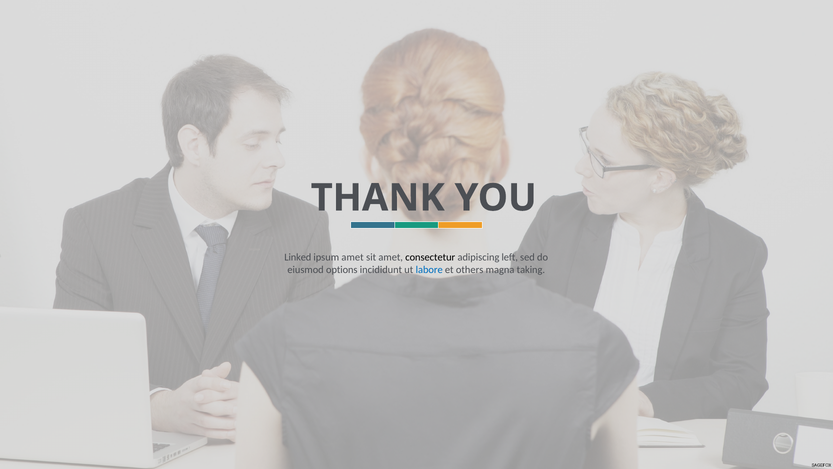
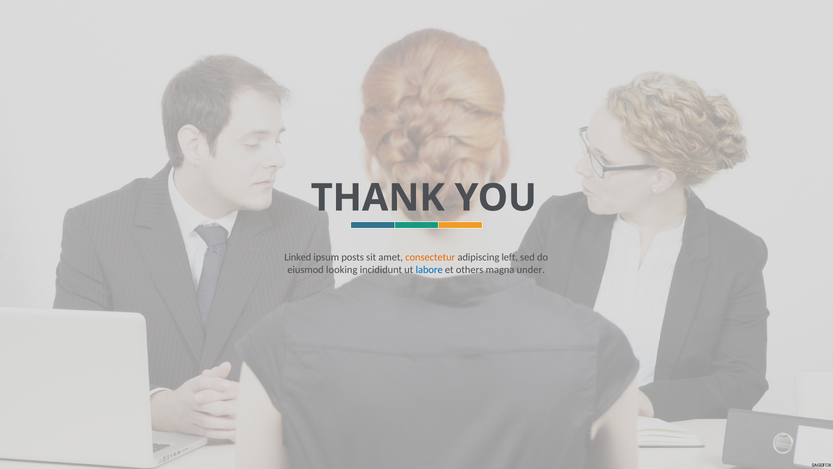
ipsum amet: amet -> posts (353, 257)
consectetur colour: black -> orange (430, 257)
options: options -> looking (342, 270)
taking: taking -> under (531, 270)
